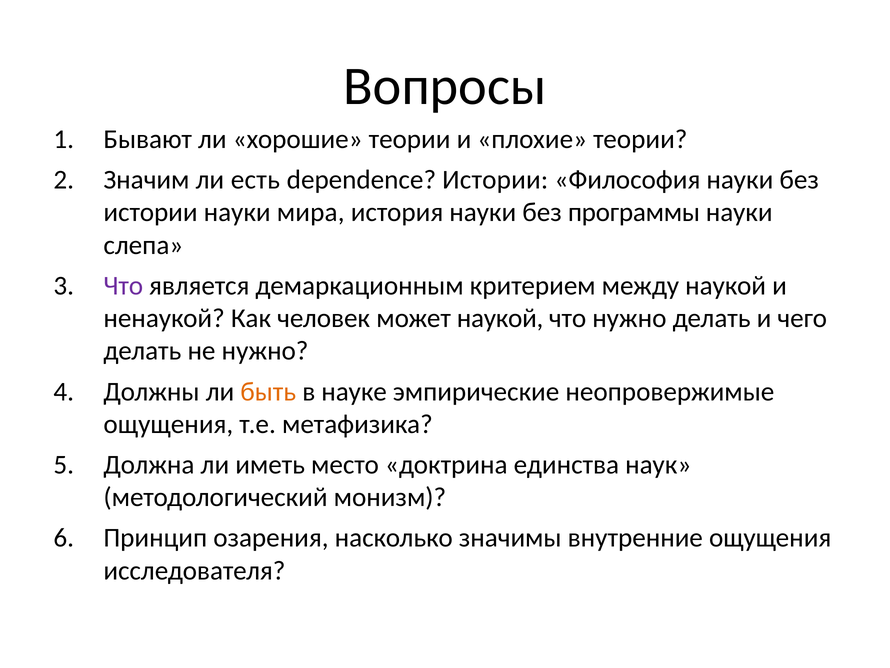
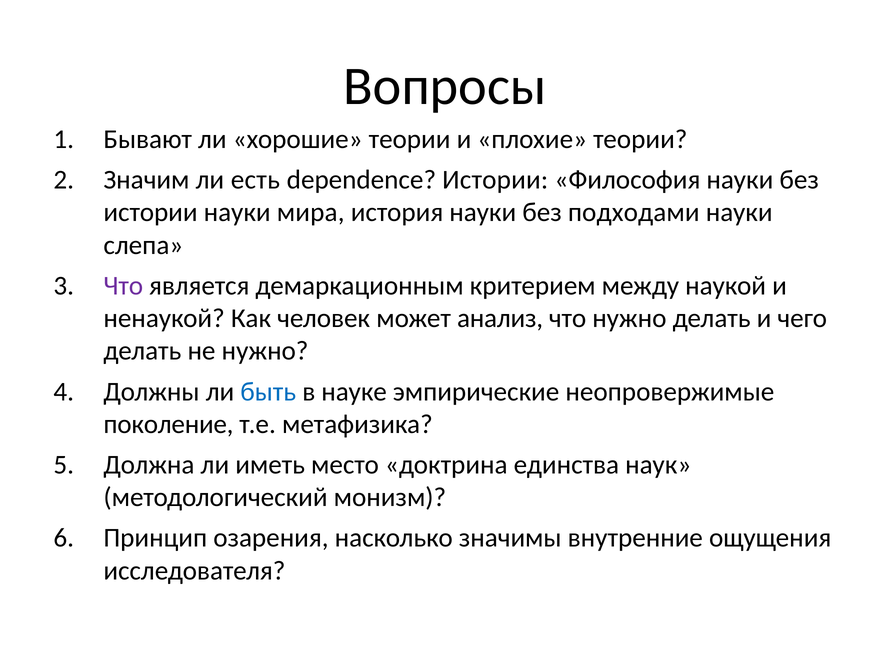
программы: программы -> подходами (634, 212)
может наукой: наукой -> анализ (500, 318)
быть colour: orange -> blue (268, 391)
ощущения: ощущения -> поколение (168, 424)
